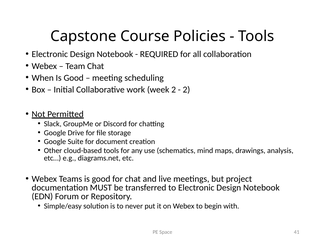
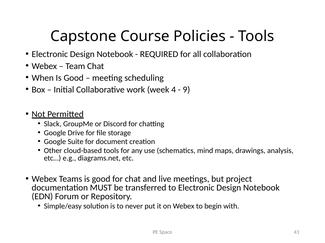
week 2: 2 -> 4 (174, 90)
2: 2 -> 9 (186, 90)
